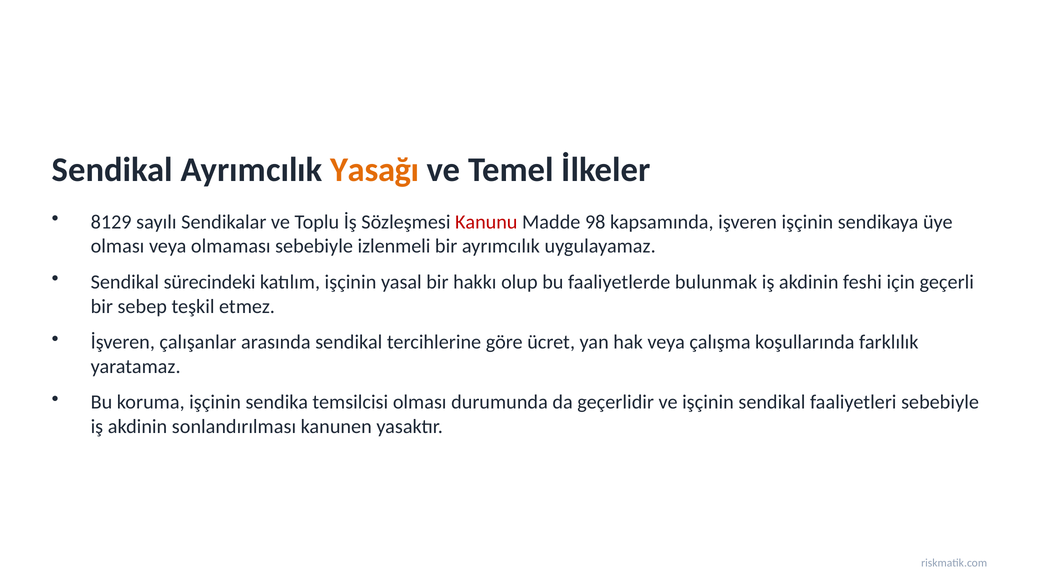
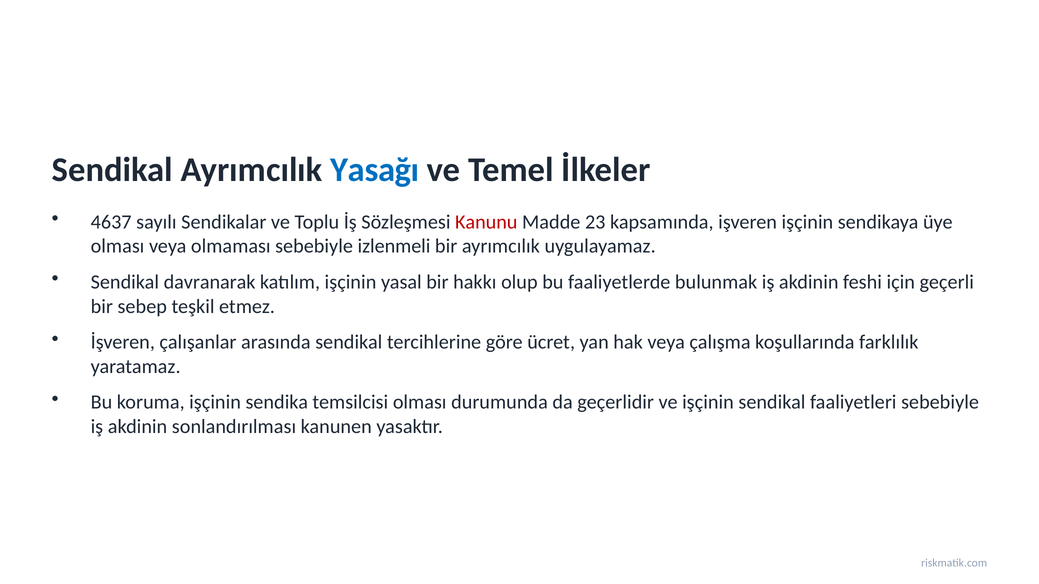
Yasağı colour: orange -> blue (375, 170)
8129: 8129 -> 4637 (111, 222)
98: 98 -> 23 (595, 222)
sürecindeki: sürecindeki -> davranarak (210, 282)
